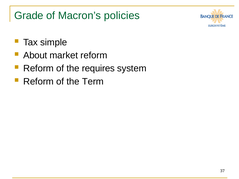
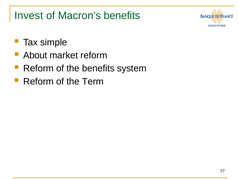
Grade: Grade -> Invest (29, 16)
Macron’s policies: policies -> benefits (122, 16)
the requires: requires -> benefits (98, 69)
